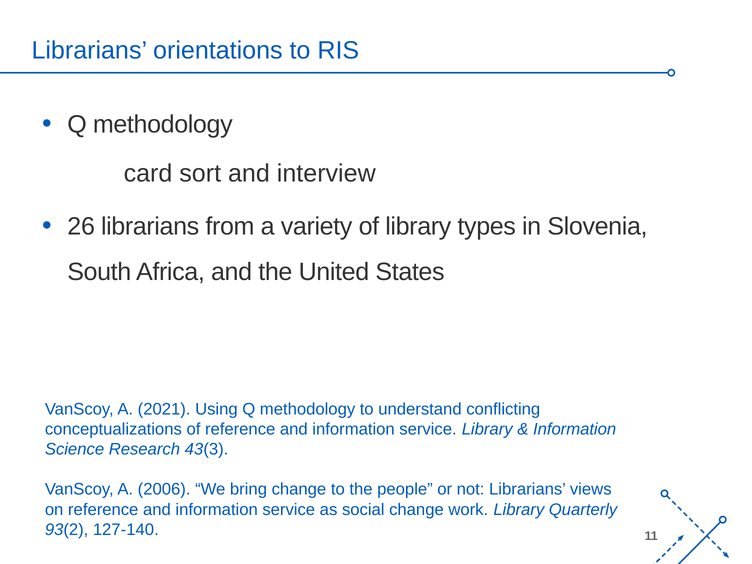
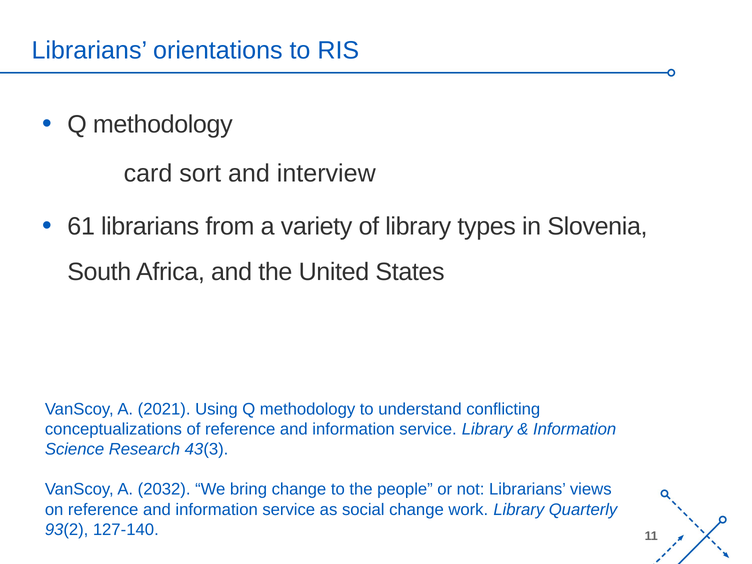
26: 26 -> 61 (81, 227)
2006: 2006 -> 2032 (164, 489)
